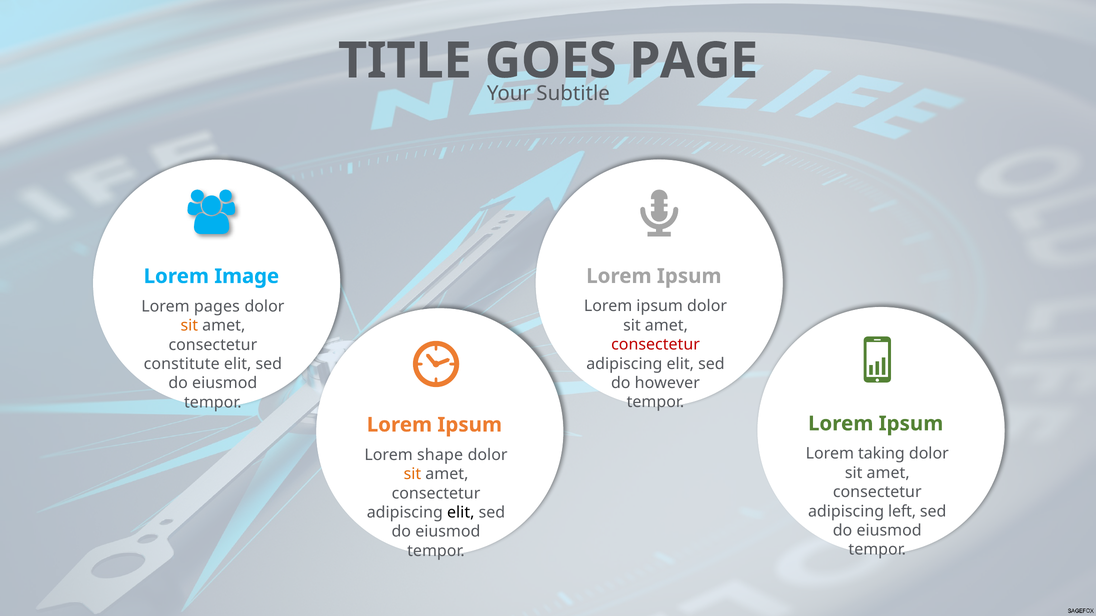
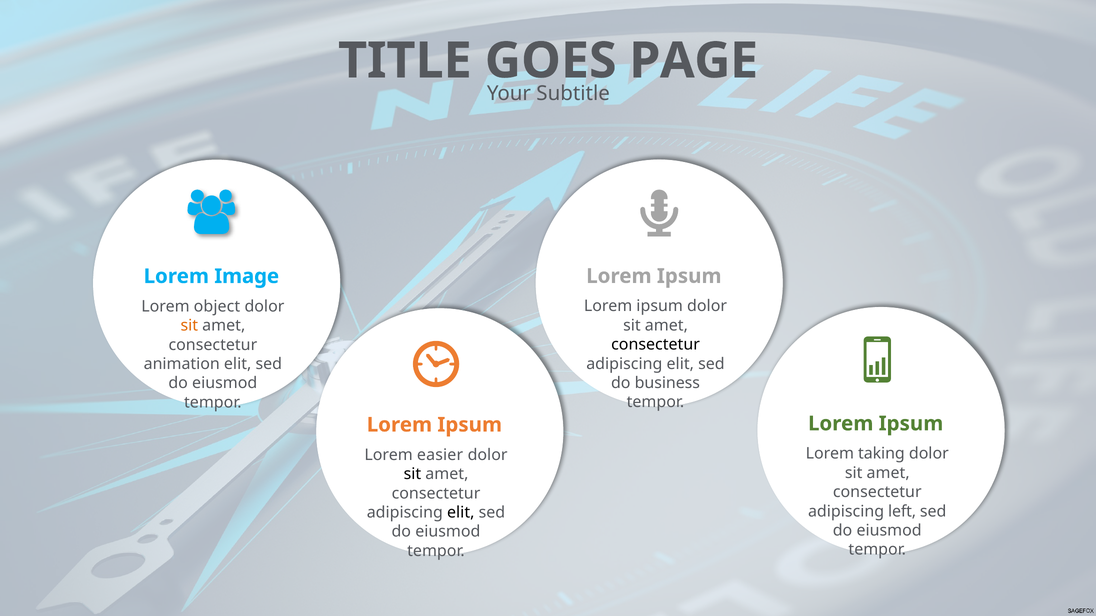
pages: pages -> object (217, 307)
consectetur colour: red -> black (656, 345)
constitute: constitute -> animation (182, 364)
however: however -> business (667, 383)
shape: shape -> easier (440, 455)
sit colour: orange -> black (412, 474)
